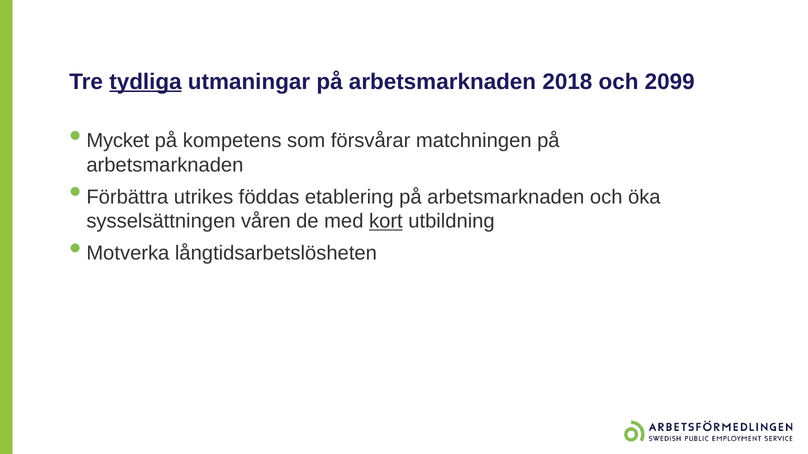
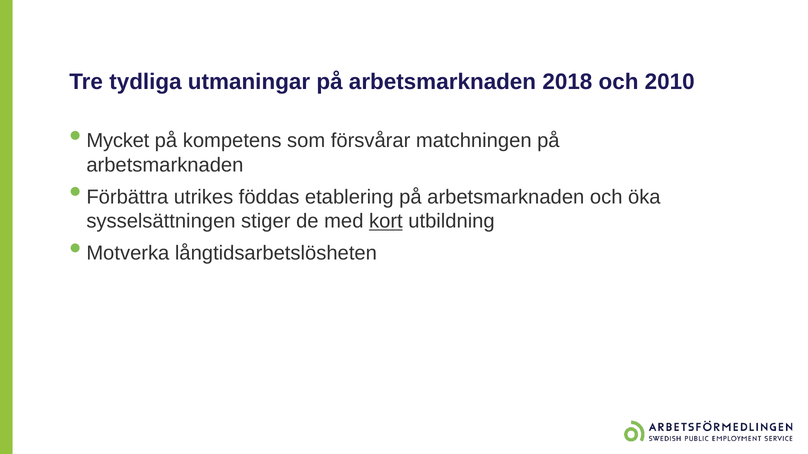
tydliga underline: present -> none (145, 82)
2099: 2099 -> 2010 (670, 82)
våren: våren -> stiger (266, 222)
